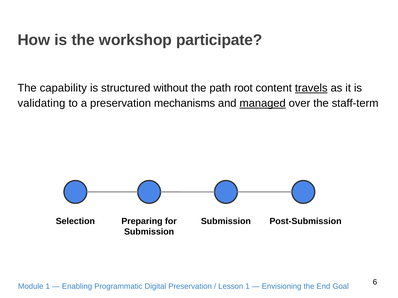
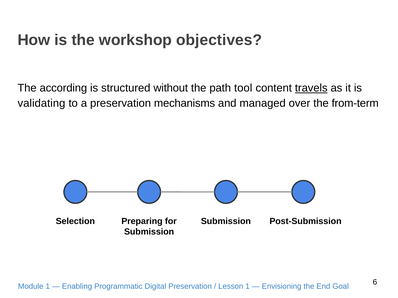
participate: participate -> objectives (219, 40)
capability: capability -> according (63, 88)
root: root -> tool (243, 88)
managed underline: present -> none (263, 103)
staff-term: staff-term -> from-term (355, 103)
